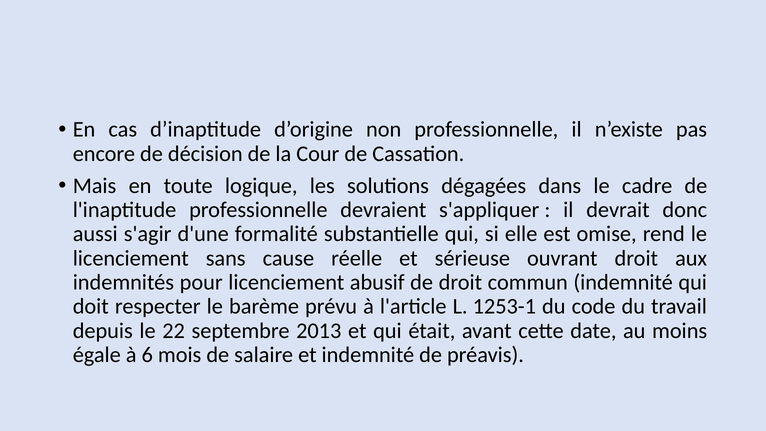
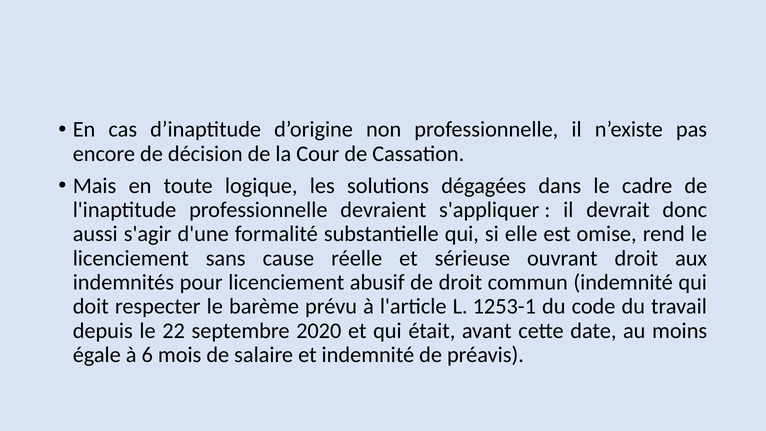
2013: 2013 -> 2020 (319, 331)
